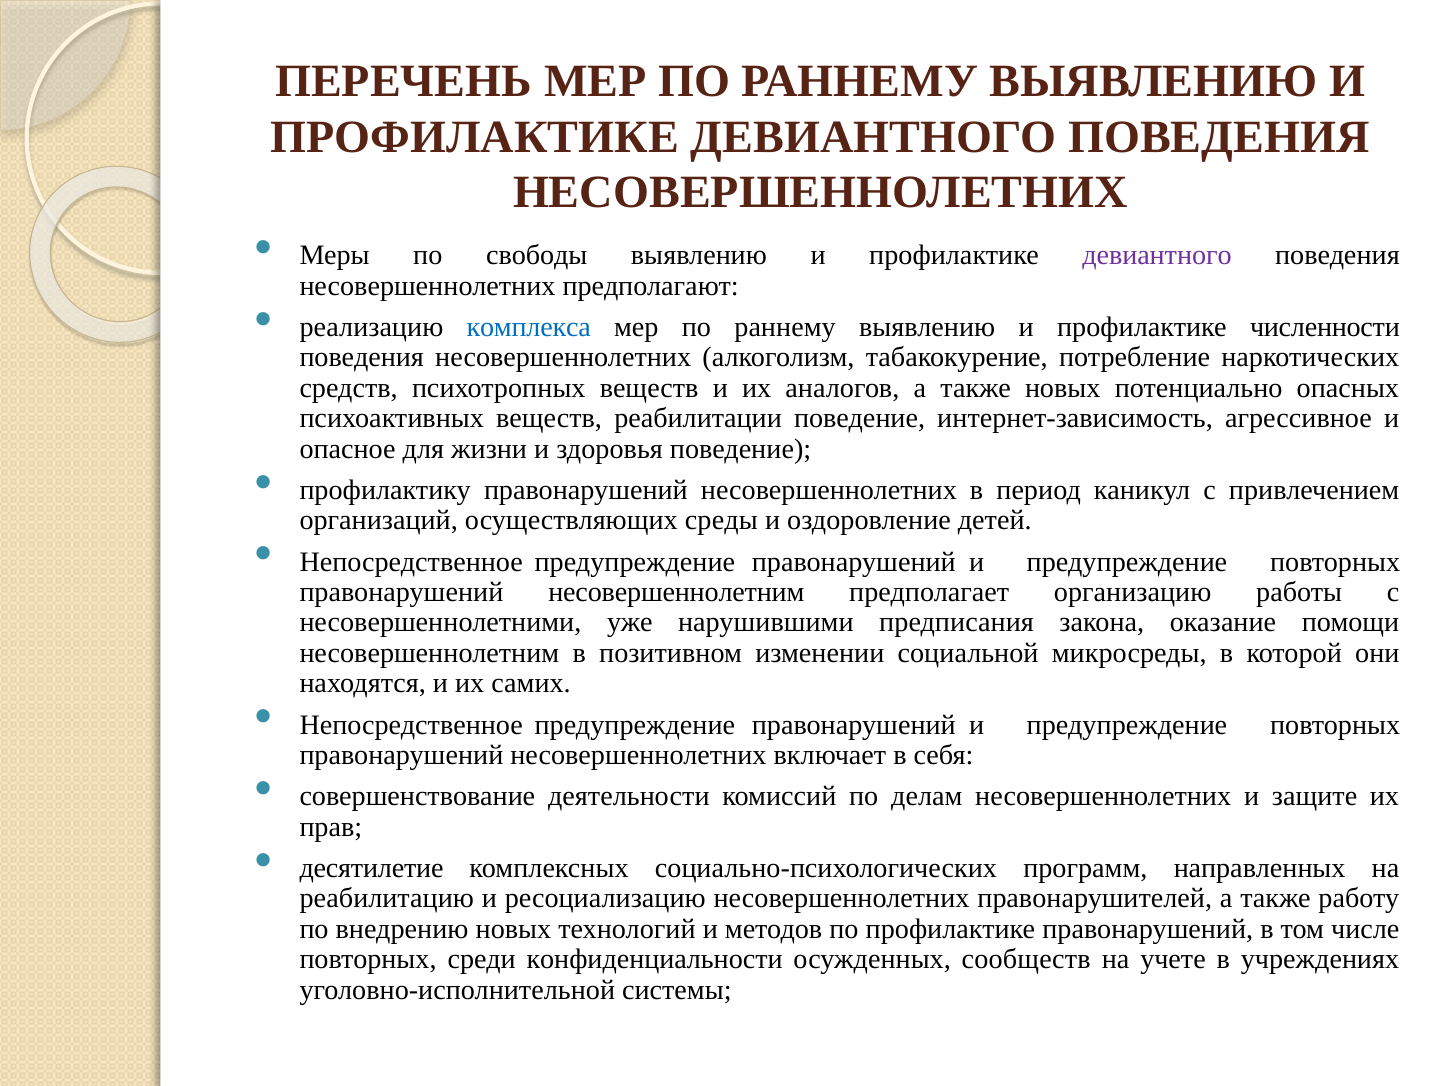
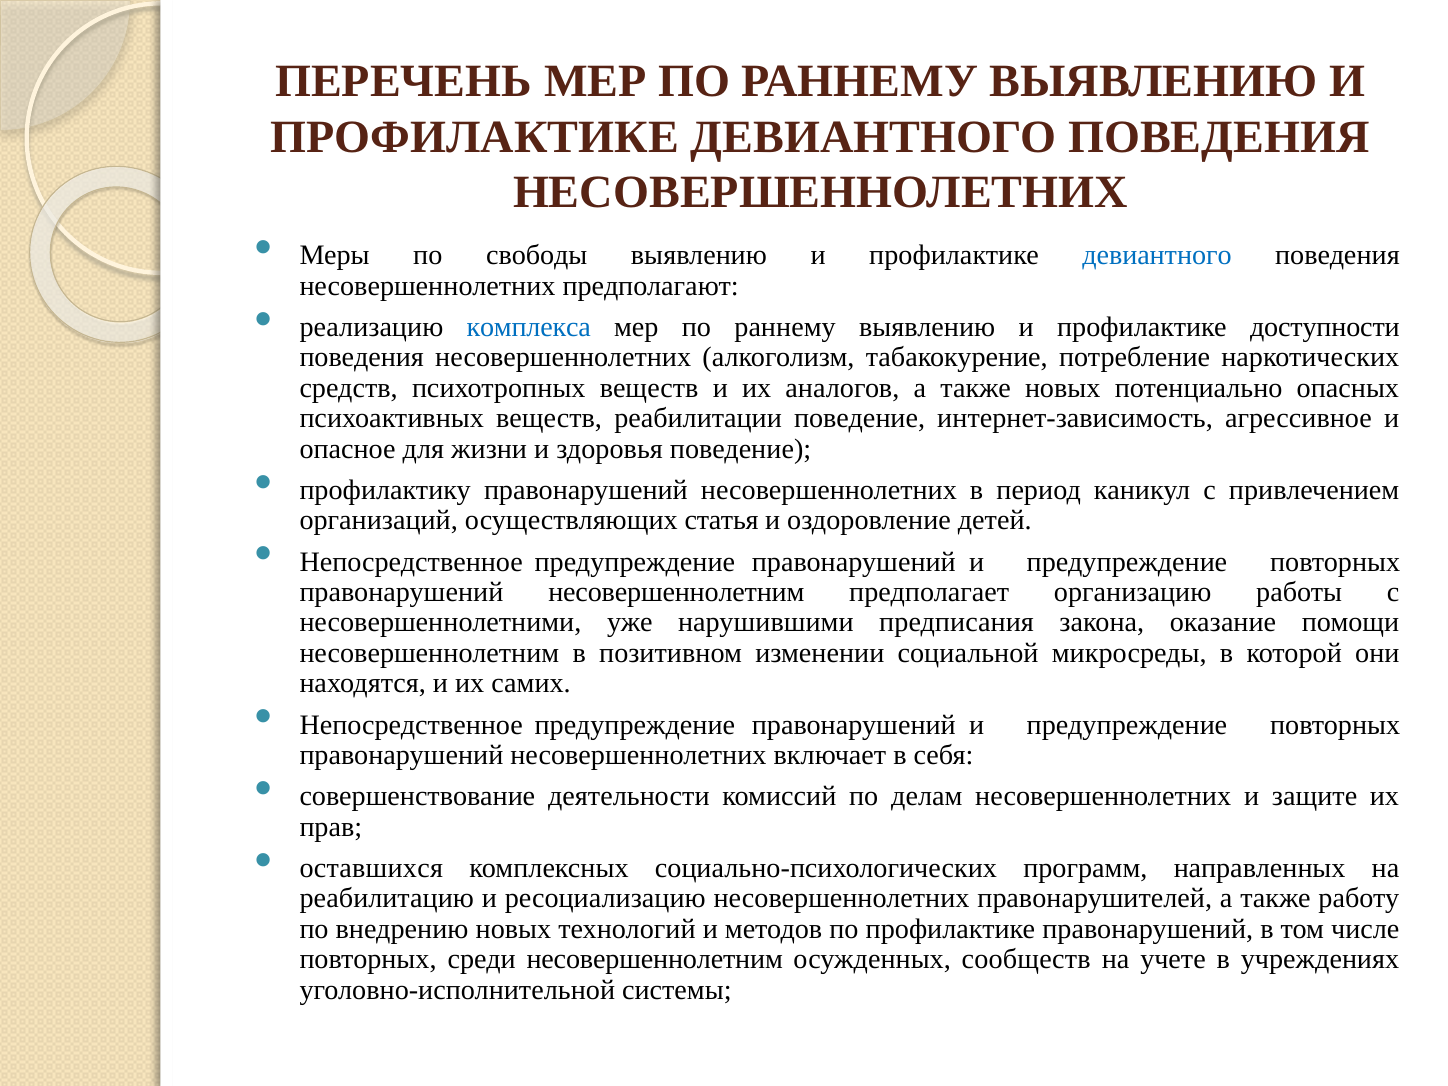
девиантного colour: purple -> blue (1157, 255)
численности: численности -> доступности (1325, 327)
среды: среды -> статья (722, 520)
десятилетие: десятилетие -> оставшихся (371, 868)
среди конфиденциальности: конфиденциальности -> несовершеннолетним (655, 960)
